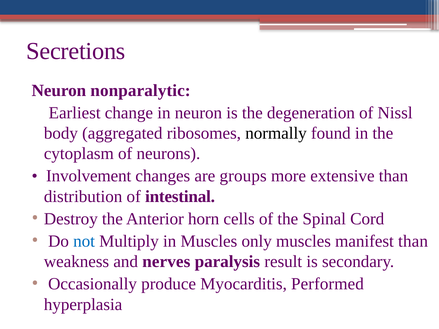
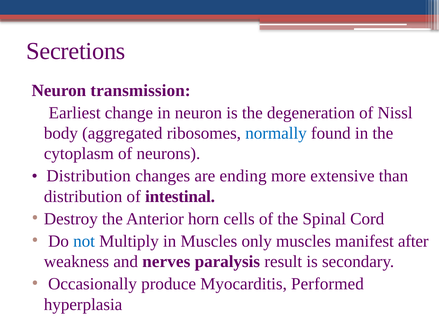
nonparalytic: nonparalytic -> transmission (140, 90)
normally colour: black -> blue (276, 133)
Involvement: Involvement -> Distribution (89, 176)
groups: groups -> ending (243, 176)
manifest than: than -> after (413, 241)
